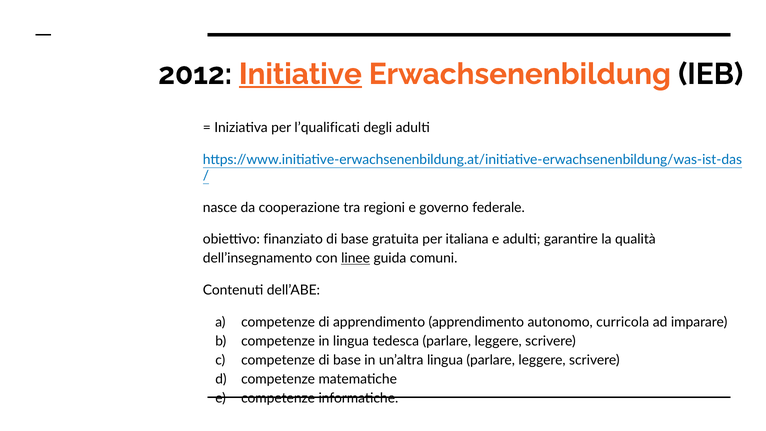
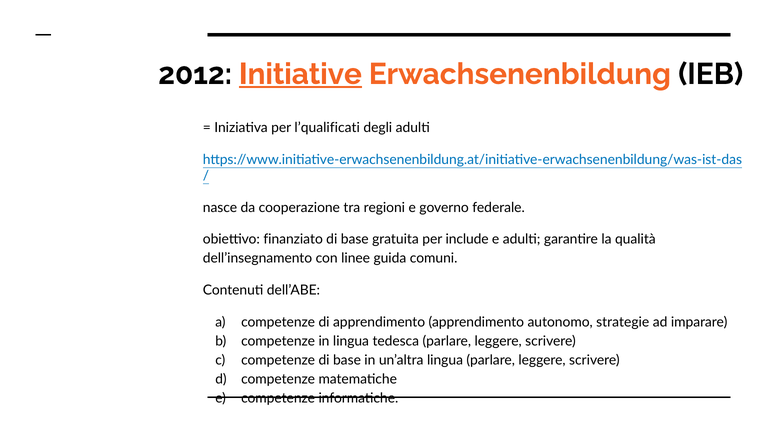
italiana: italiana -> include (467, 239)
linee underline: present -> none (356, 258)
curricola: curricola -> strategie (623, 322)
